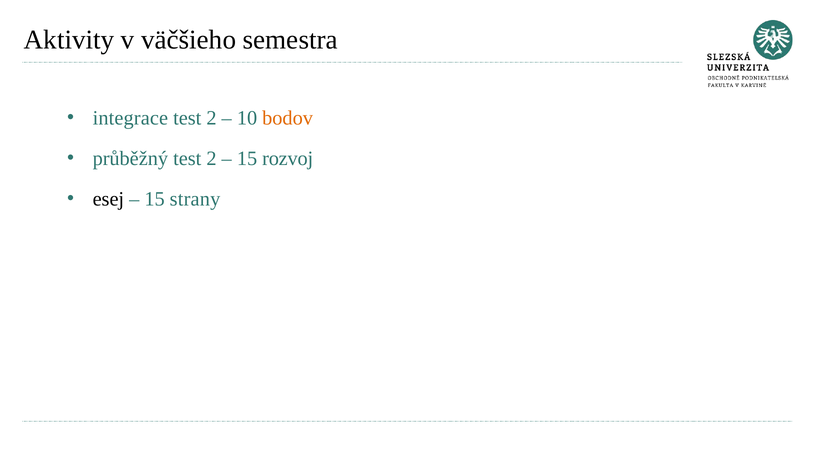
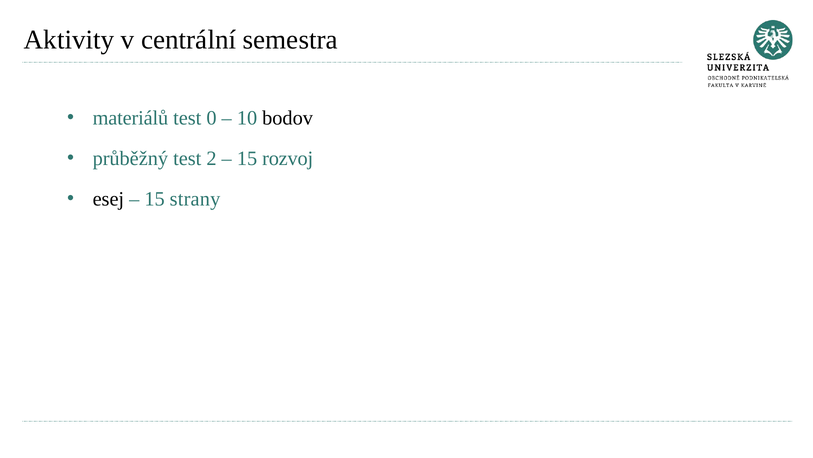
väčšieho: väčšieho -> centrální (189, 40)
integrace: integrace -> materiálů (130, 118)
2: 2 -> 0 (211, 118)
bodov colour: orange -> black (288, 118)
